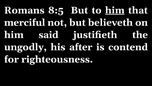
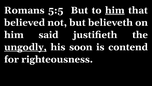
8:5: 8:5 -> 5:5 (56, 10)
merciful: merciful -> believed (25, 22)
ungodly underline: none -> present (25, 47)
after: after -> soon (81, 47)
